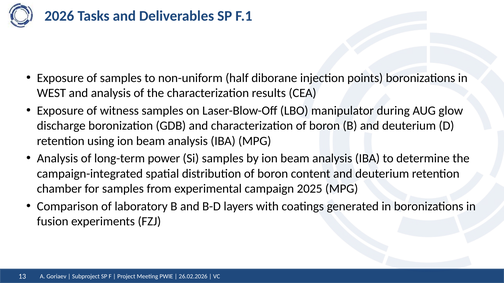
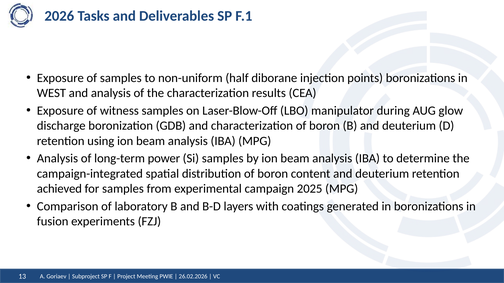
chamber: chamber -> achieved (59, 189)
